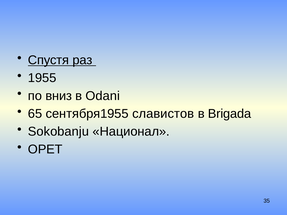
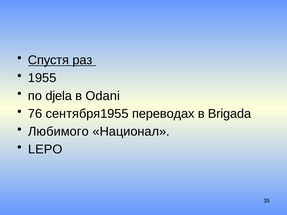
вниз: вниз -> djela (59, 96)
65: 65 -> 76 (35, 114)
славистов: славистов -> переводах (163, 114)
Sokobanju: Sokobanju -> Любимого (58, 132)
OPET: OPET -> LEPO (45, 150)
